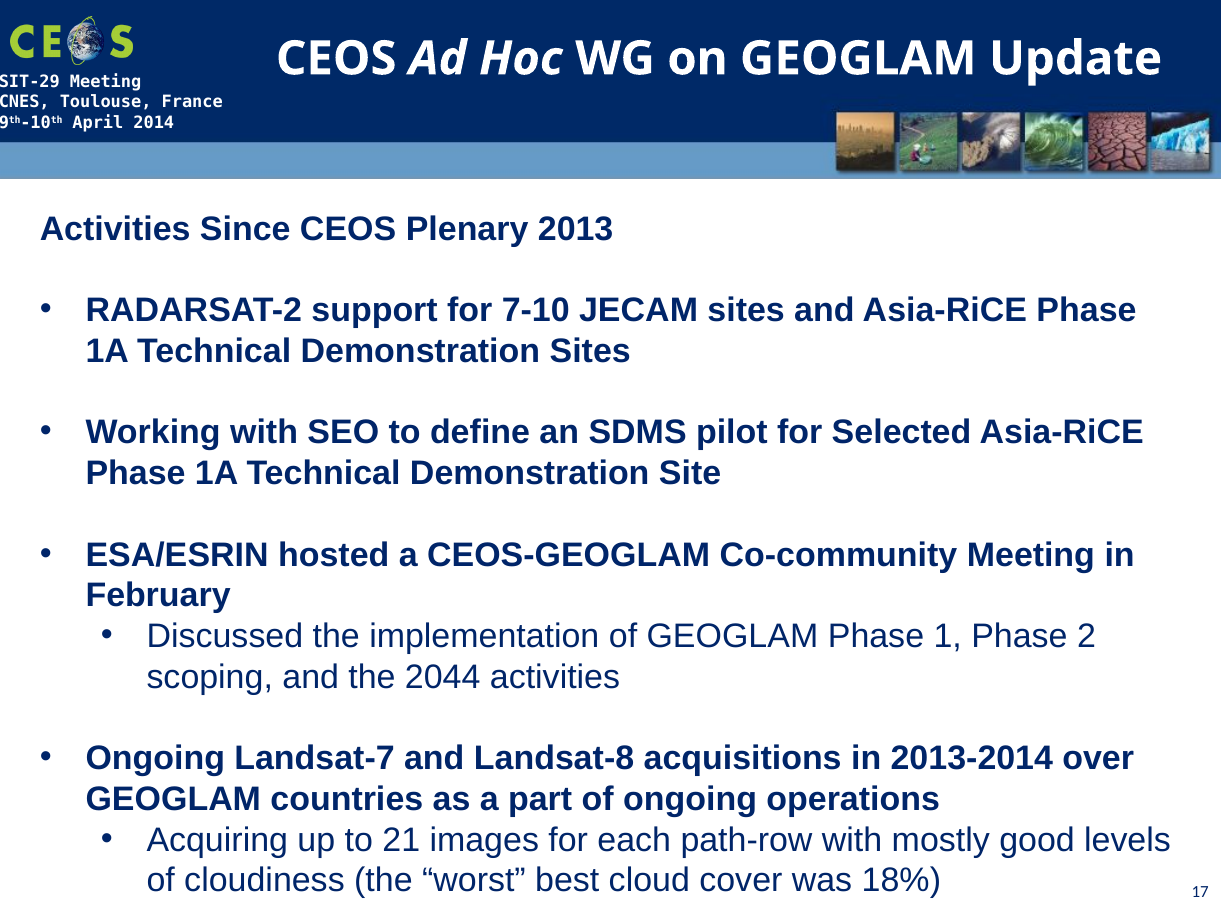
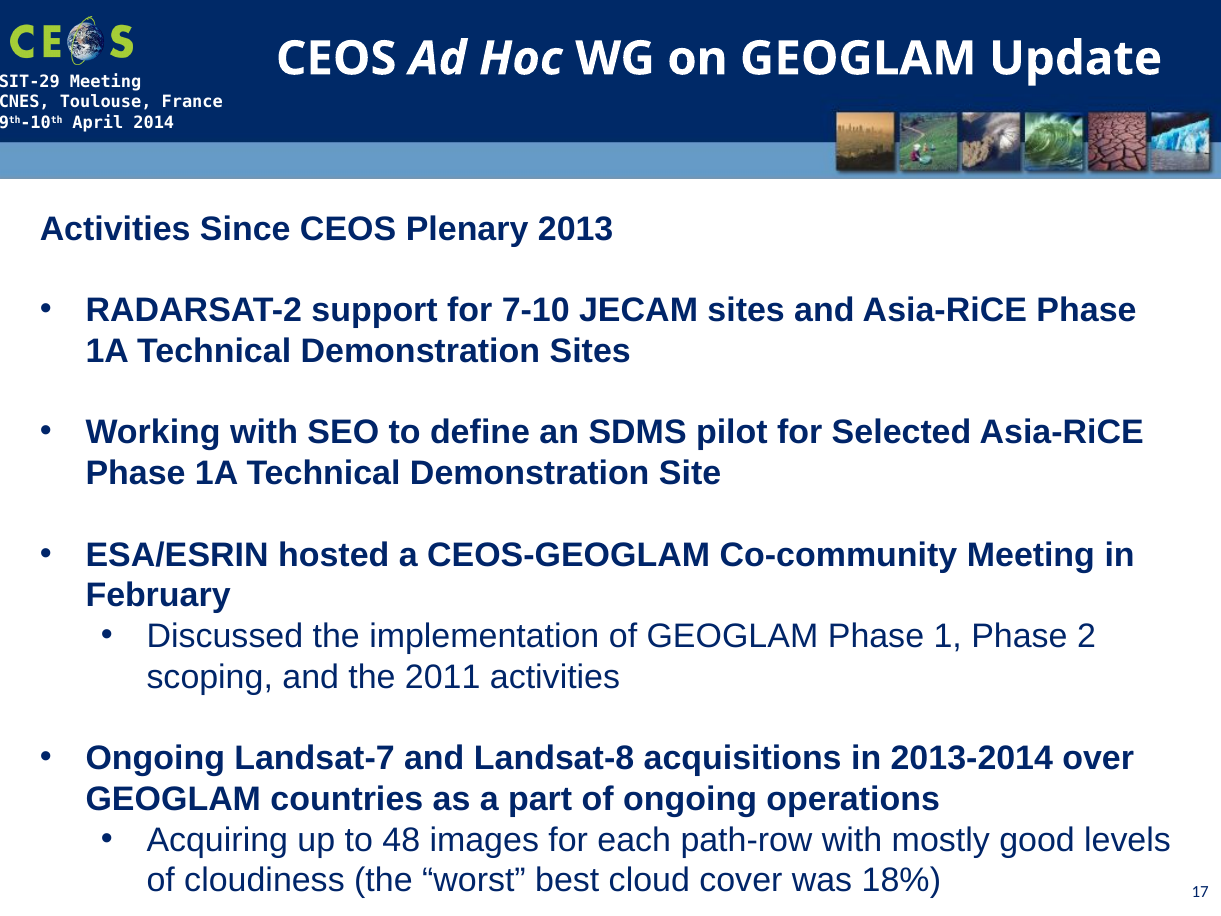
2044: 2044 -> 2011 (443, 677)
21: 21 -> 48 (401, 840)
